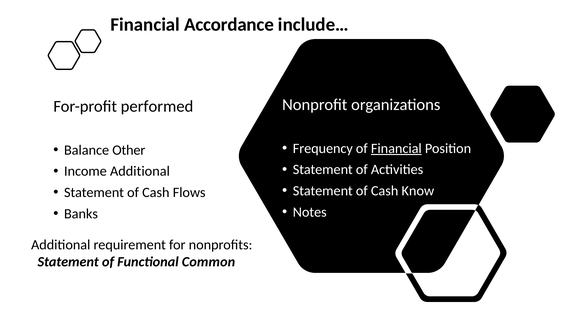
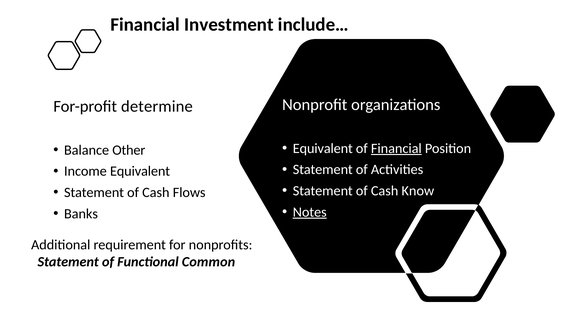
Accordance: Accordance -> Investment (229, 25)
performed: performed -> determine (157, 107)
Frequency: Frequency -> Equivalent (323, 149)
Income Additional: Additional -> Equivalent (140, 172)
Notes underline: none -> present (310, 212)
